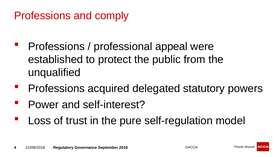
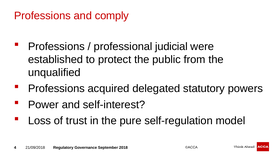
appeal: appeal -> judicial (171, 47)
